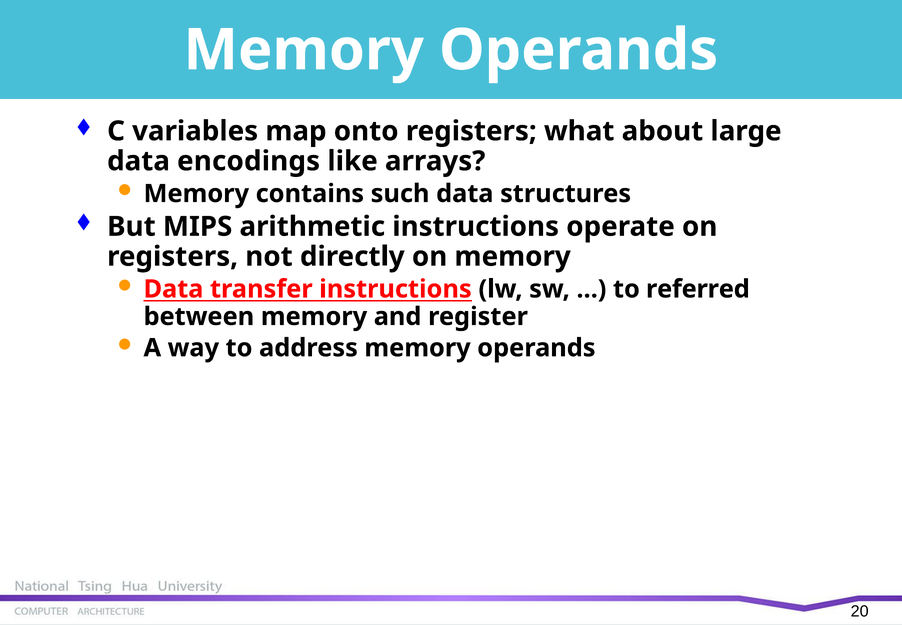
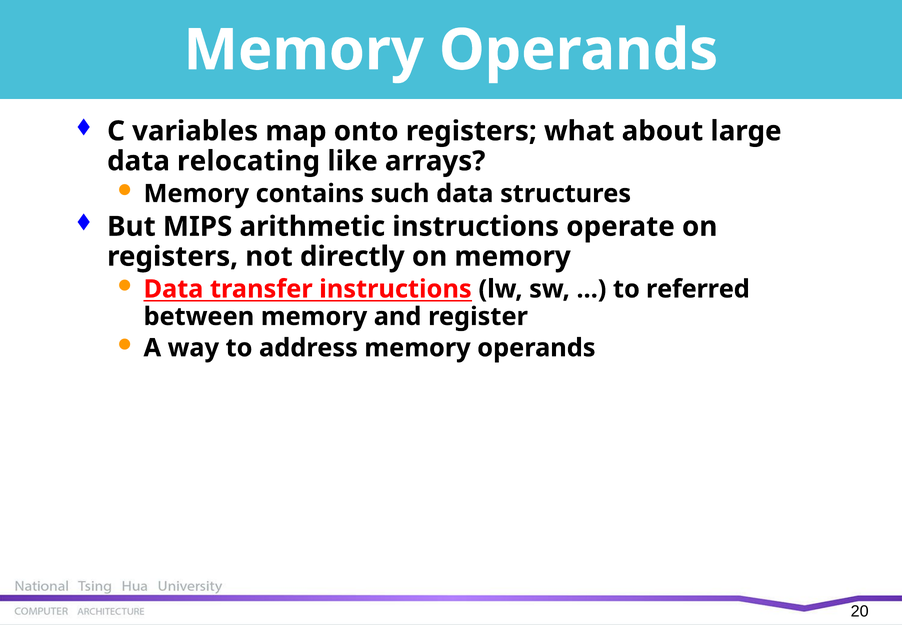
encodings: encodings -> relocating (249, 161)
